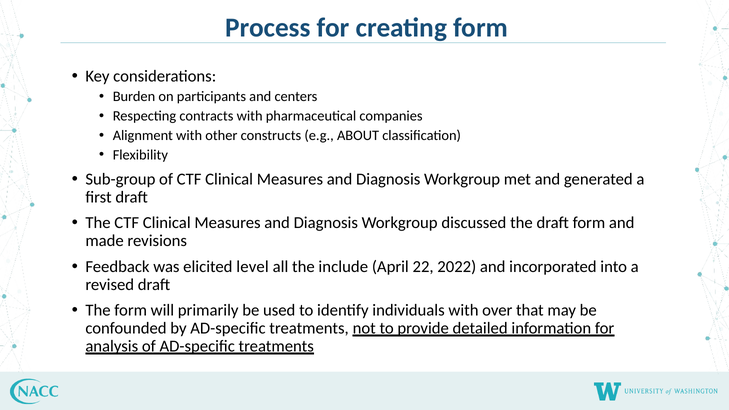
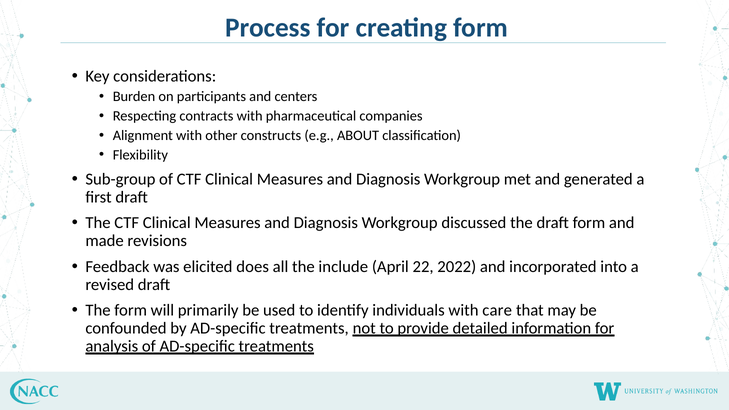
level: level -> does (253, 267)
over: over -> care (497, 310)
